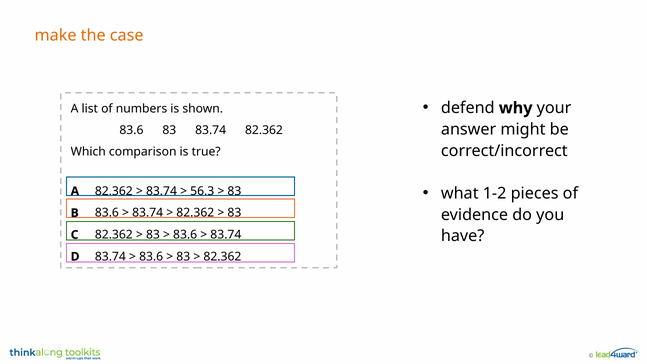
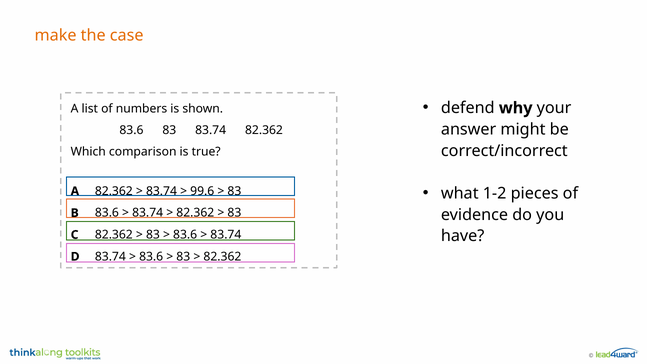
56.3: 56.3 -> 99.6 (202, 191)
